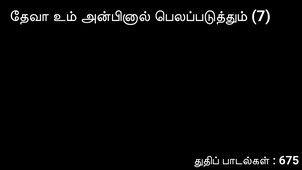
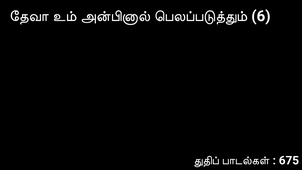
7: 7 -> 6 (261, 16)
